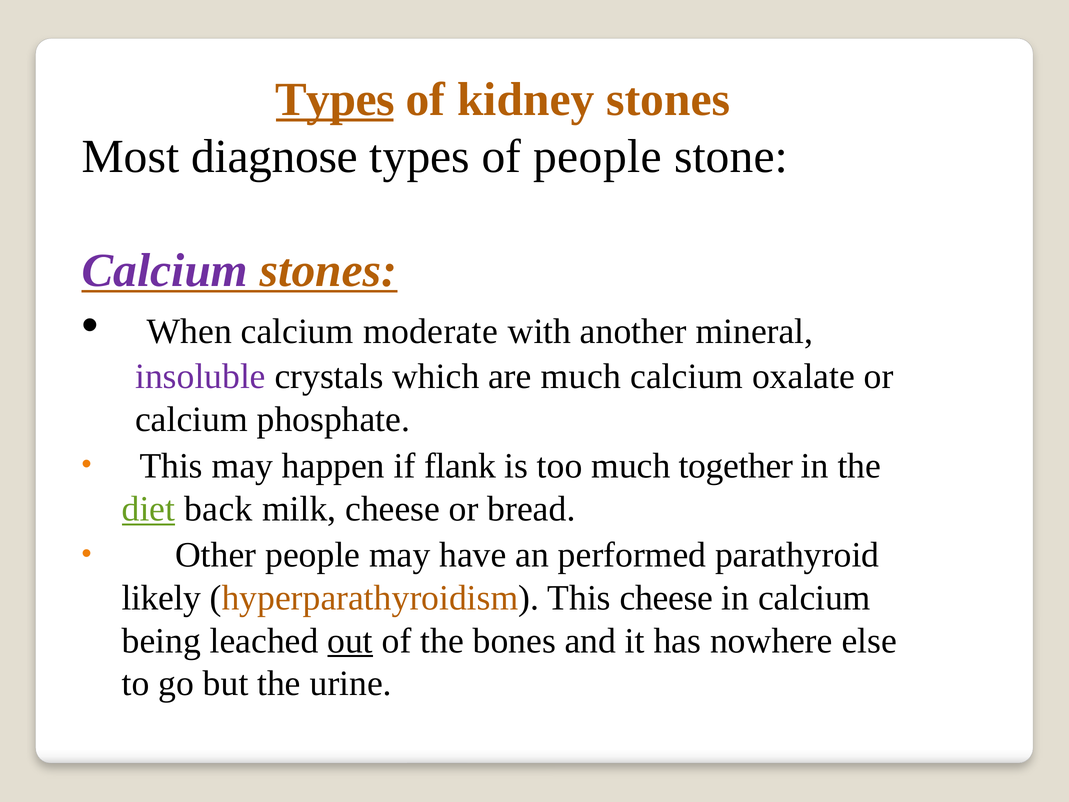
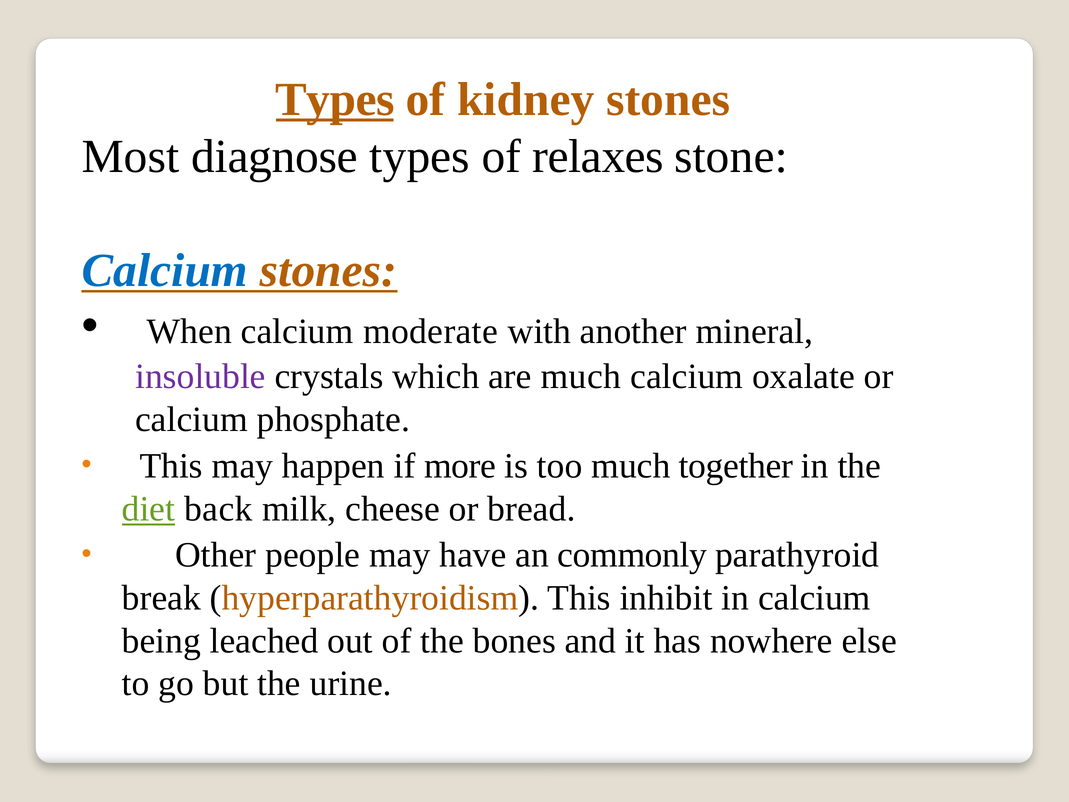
of people: people -> relaxes (598, 156)
Calcium colour: purple -> blue (165, 271)
flank: flank -> more (460, 466)
performed: performed -> commonly (632, 555)
likely: likely -> break (161, 598)
This cheese: cheese -> inhibit (666, 598)
out underline: present -> none (350, 641)
